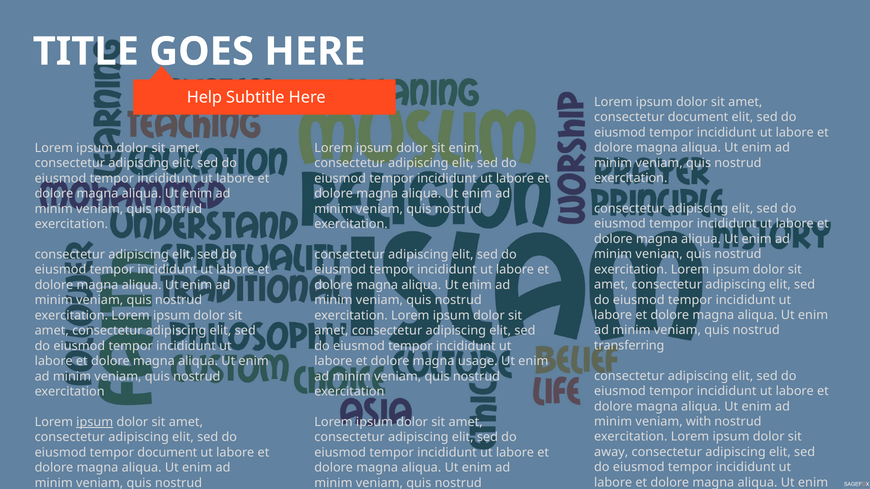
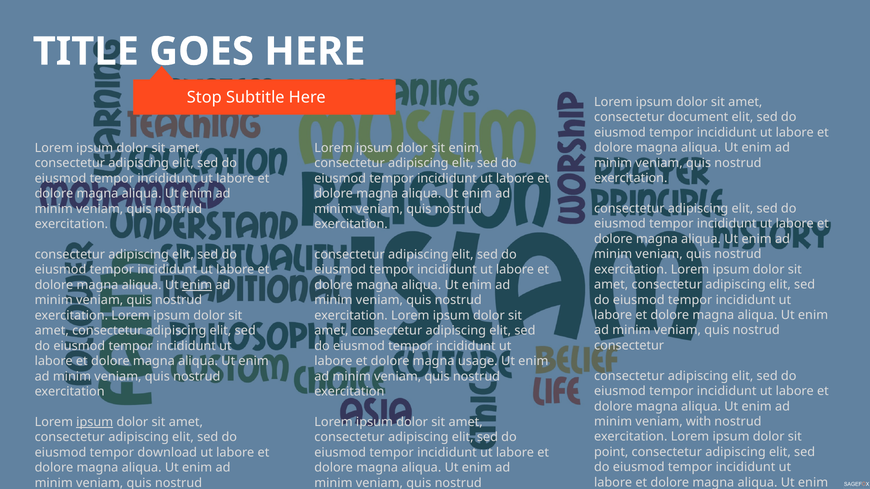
Help: Help -> Stop (204, 97)
enim underline: none -> present (197, 285)
transferring: transferring -> consectetur (629, 346)
away: away -> point (611, 452)
tempor document: document -> download (167, 453)
